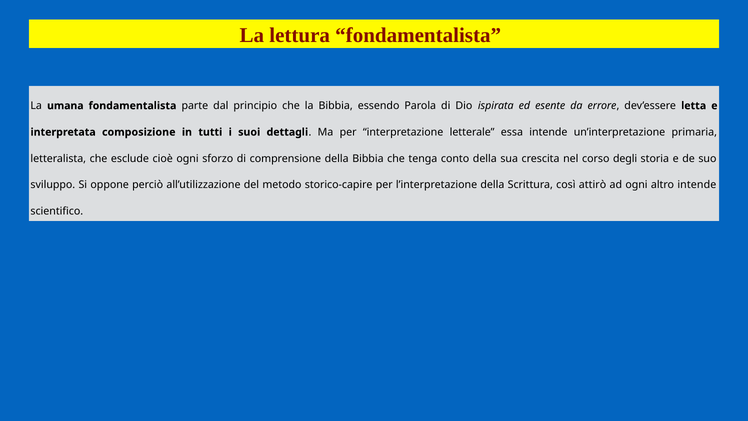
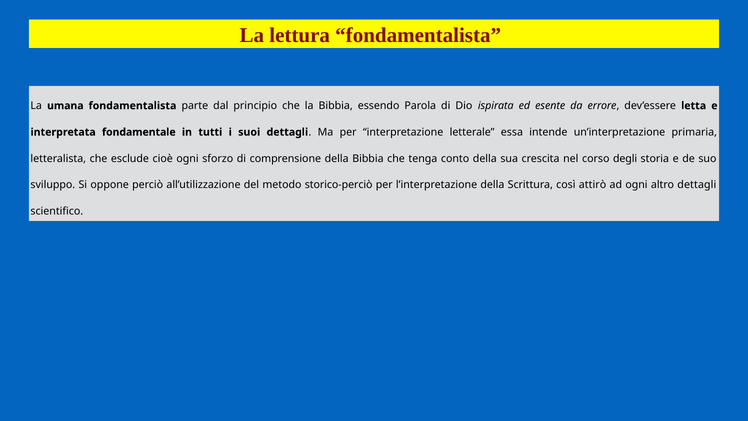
composizione: composizione -> fondamentale (139, 132)
storico-capire: storico-capire -> storico-perciò (339, 185)
altro intende: intende -> dettagli (697, 185)
